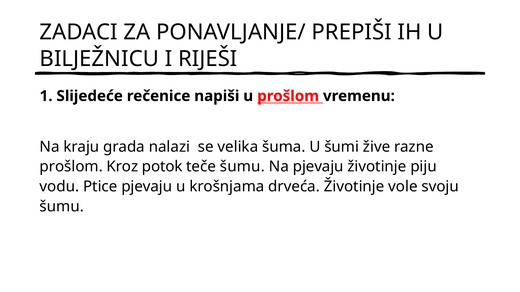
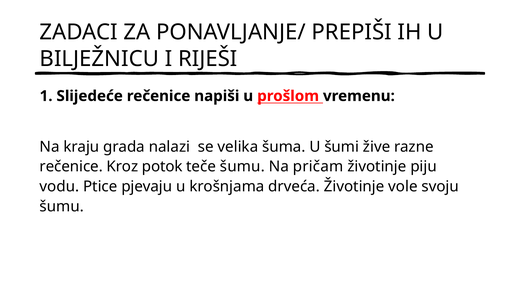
prošlom: prošlom -> rečenice (71, 167)
Na pjevaju: pjevaju -> pričam (318, 167)
